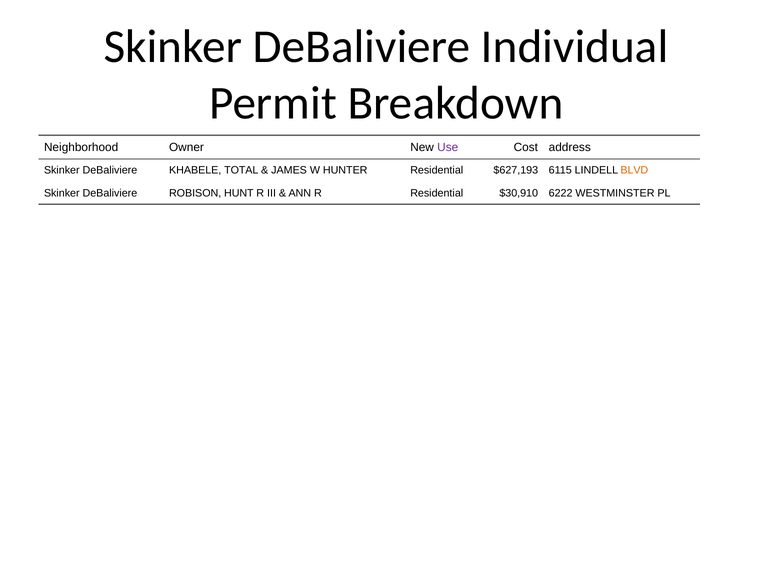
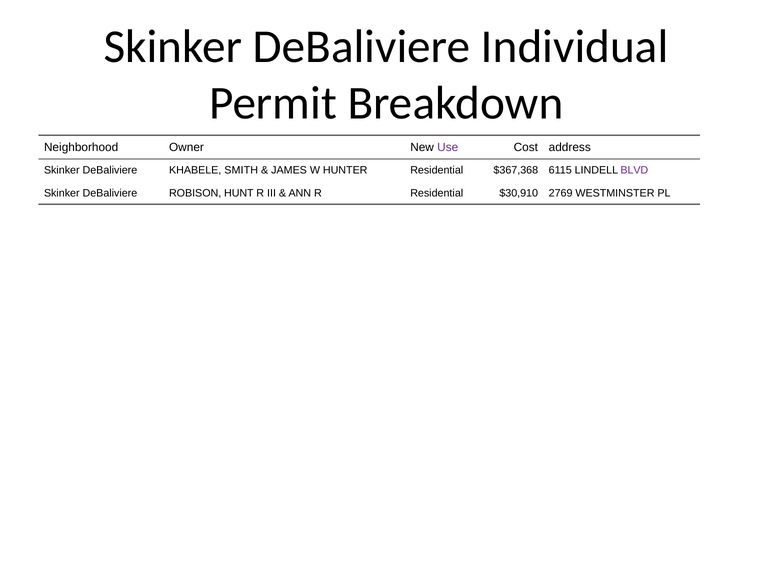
TOTAL: TOTAL -> SMITH (241, 171)
$627,193: $627,193 -> $367,368 (516, 171)
BLVD colour: orange -> purple (634, 171)
6222: 6222 -> 2769 (561, 193)
